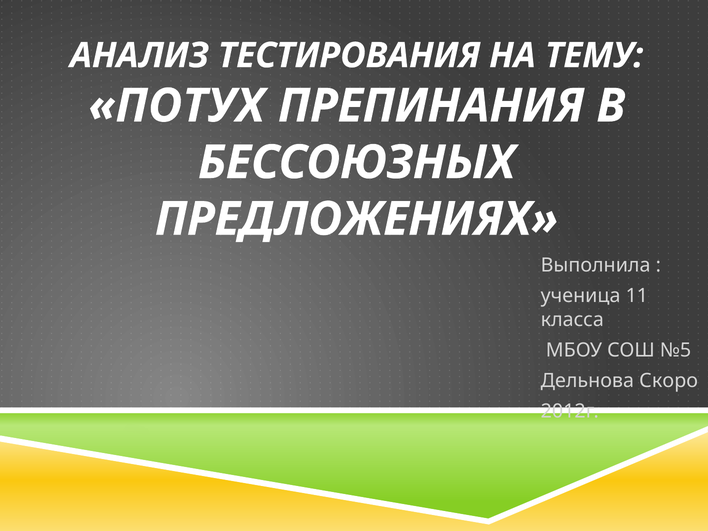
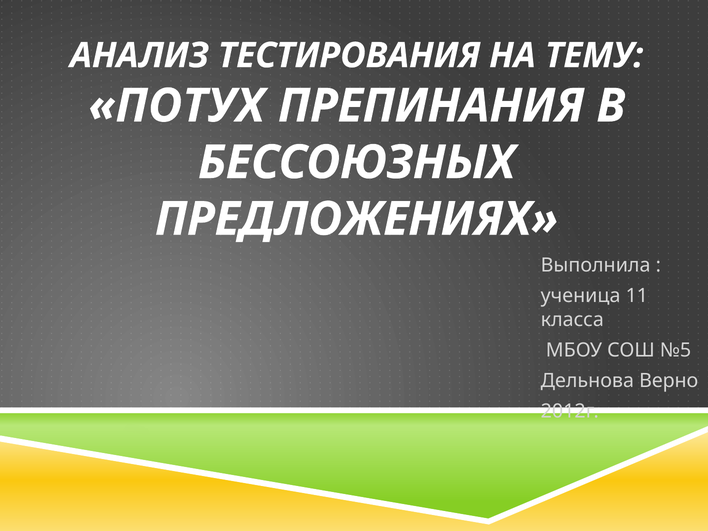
Скоро: Скоро -> Верно (669, 381)
